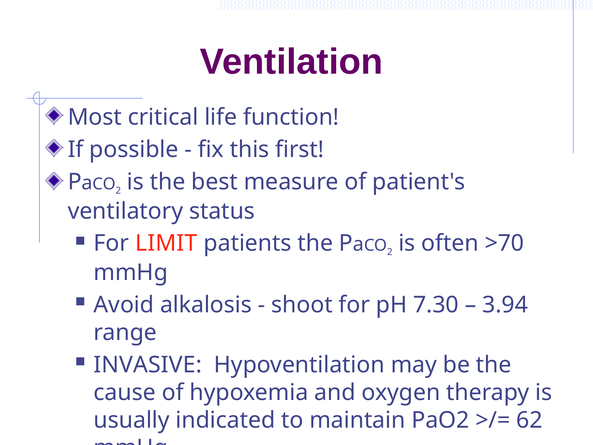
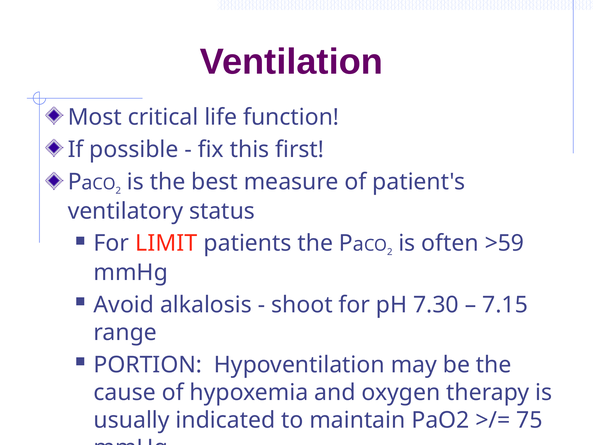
>70: >70 -> >59 (504, 243)
3.94: 3.94 -> 7.15 (505, 305)
INVASIVE: INVASIVE -> PORTION (148, 365)
62: 62 -> 75 (529, 420)
